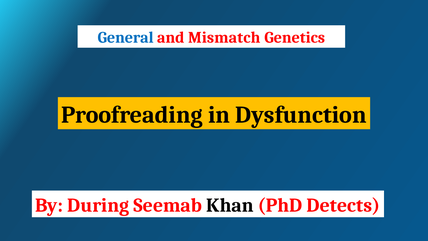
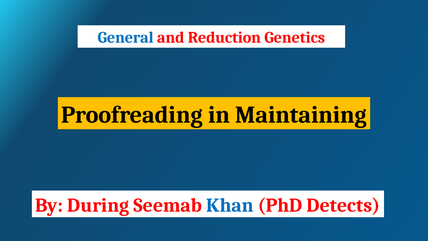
Mismatch: Mismatch -> Reduction (224, 38)
Dysfunction: Dysfunction -> Maintaining (301, 115)
Khan colour: black -> blue (230, 205)
